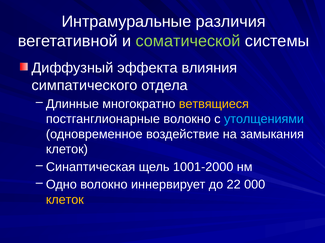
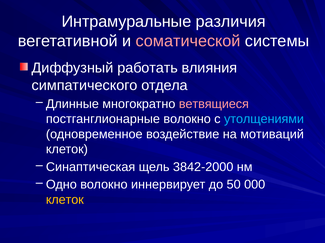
соматической colour: light green -> pink (188, 41)
эффекта: эффекта -> работать (148, 68)
ветвящиеся colour: yellow -> pink (214, 104)
замыкания: замыкания -> мотиваций (272, 135)
1001-2000: 1001-2000 -> 3842-2000 (203, 167)
22: 22 -> 50 (234, 185)
